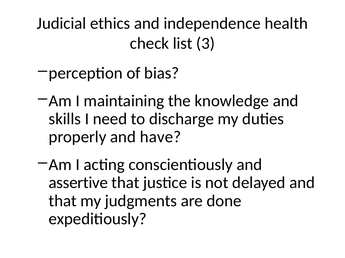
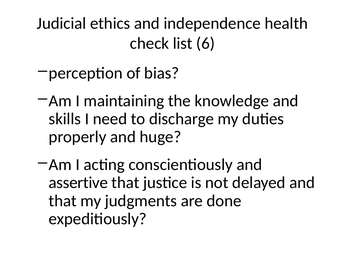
3: 3 -> 6 (206, 43)
have: have -> huge (161, 137)
